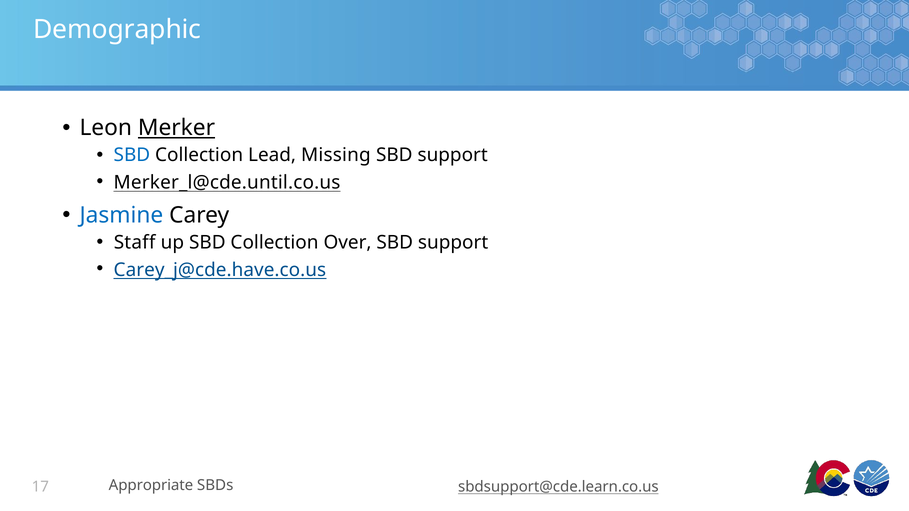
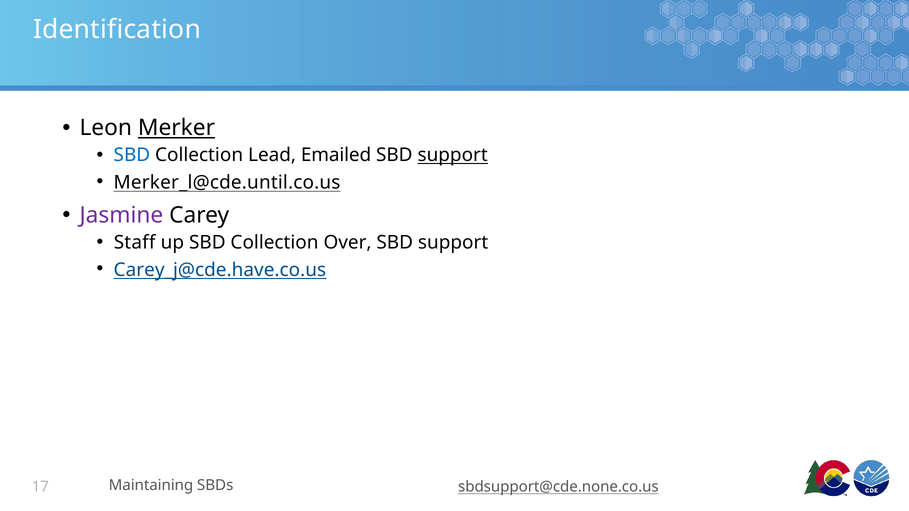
Demographic: Demographic -> Identification (117, 29)
Missing: Missing -> Emailed (336, 155)
support underline: none -> present (453, 155)
Jasmine colour: blue -> purple (121, 215)
Appropriate: Appropriate -> Maintaining (151, 485)
sbdsupport@cde.learn.co.us: sbdsupport@cde.learn.co.us -> sbdsupport@cde.none.co.us (558, 487)
